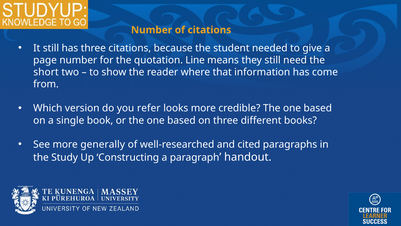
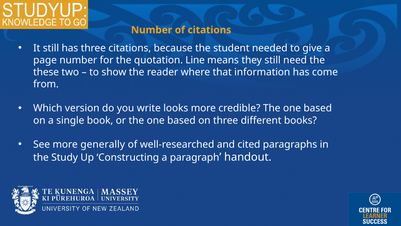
short: short -> these (46, 72)
refer: refer -> write (149, 108)
